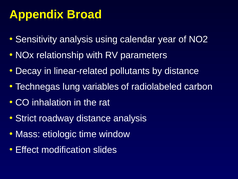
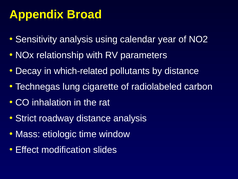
linear-related: linear-related -> which-related (81, 71)
variables: variables -> cigarette (101, 87)
